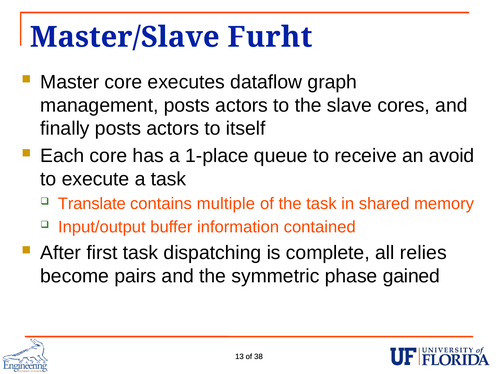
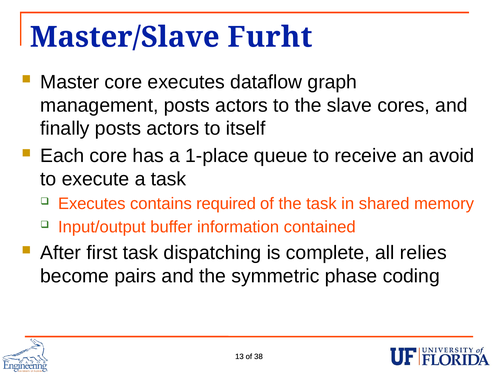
Translate: Translate -> Executes (92, 203)
multiple: multiple -> required (226, 203)
gained: gained -> coding (411, 276)
